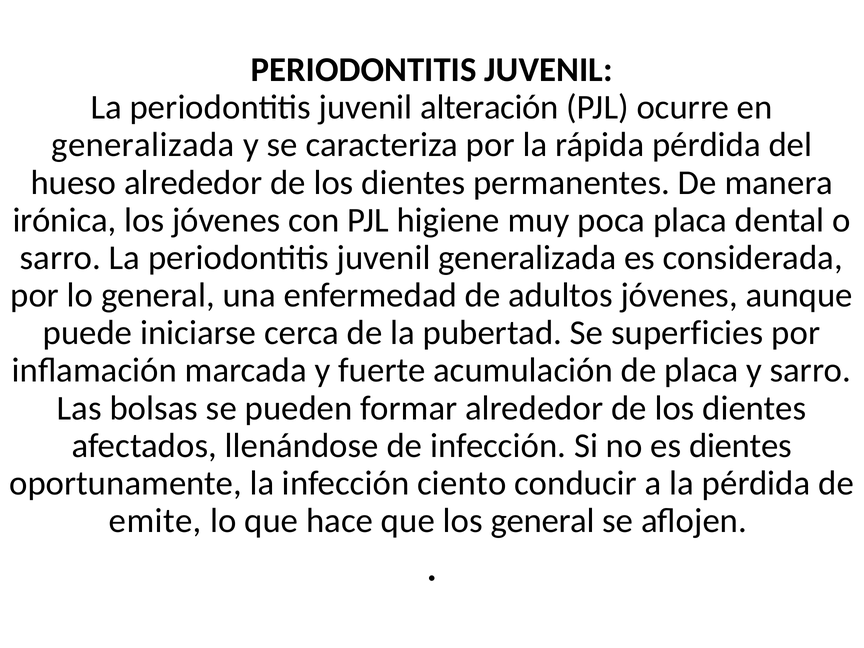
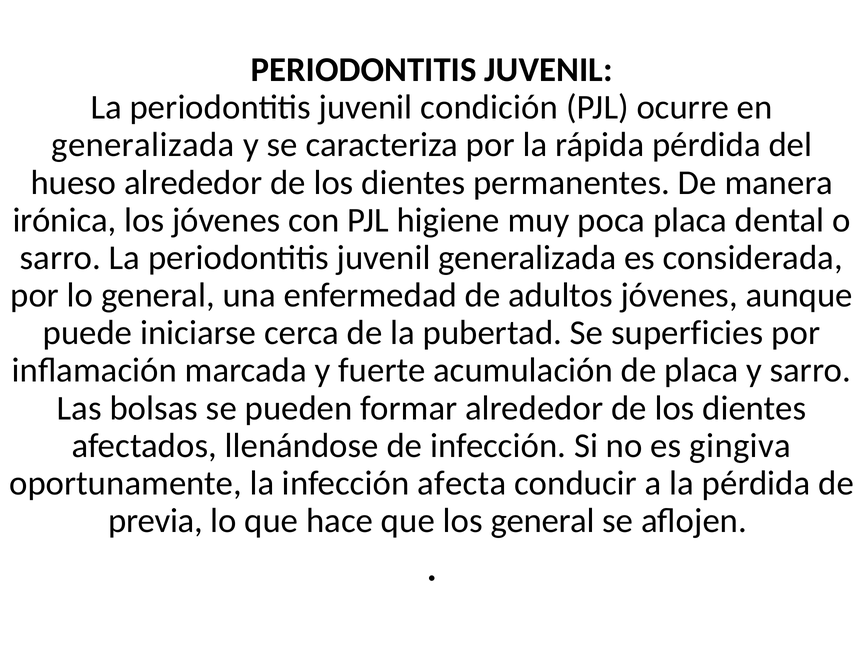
alteración: alteración -> condición (489, 107)
es dientes: dientes -> gingiva (740, 446)
ciento: ciento -> afecta (462, 483)
emite: emite -> previa (156, 521)
